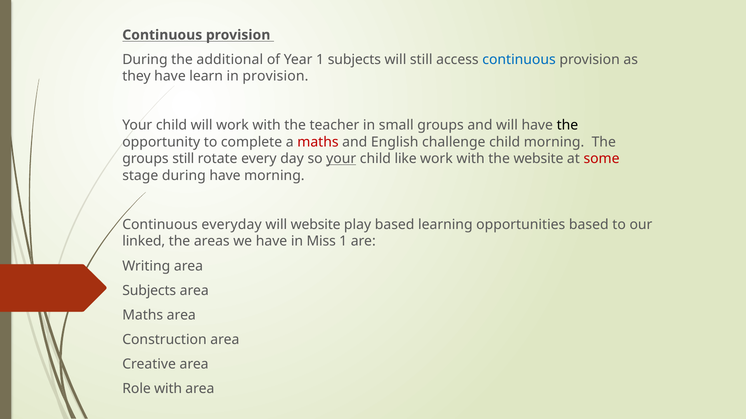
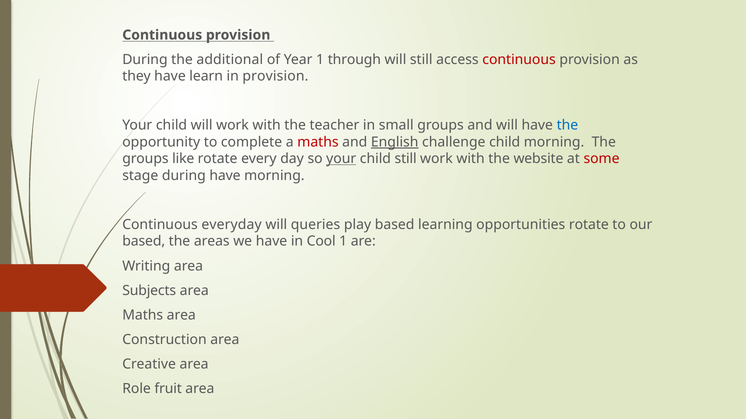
1 subjects: subjects -> through (354, 60)
continuous colour: blue -> red (519, 60)
the colour: black -> blue (567, 125)
English underline: none -> present (395, 142)
groups still: still -> like (183, 159)
child like: like -> still (406, 159)
will website: website -> queries (316, 225)
opportunities based: based -> rotate (589, 225)
linked: linked -> based (144, 242)
Miss: Miss -> Cool (321, 242)
Role with: with -> fruit (168, 389)
